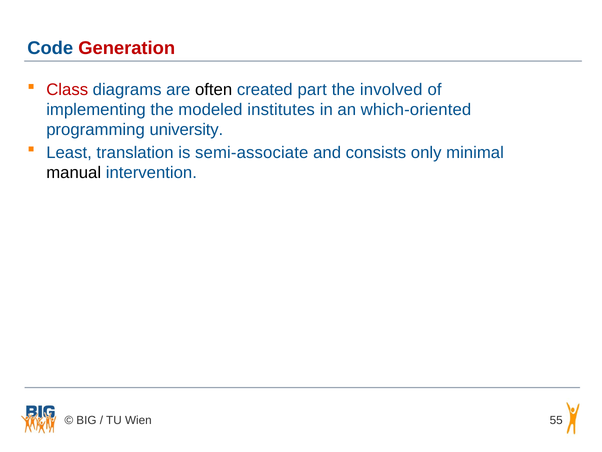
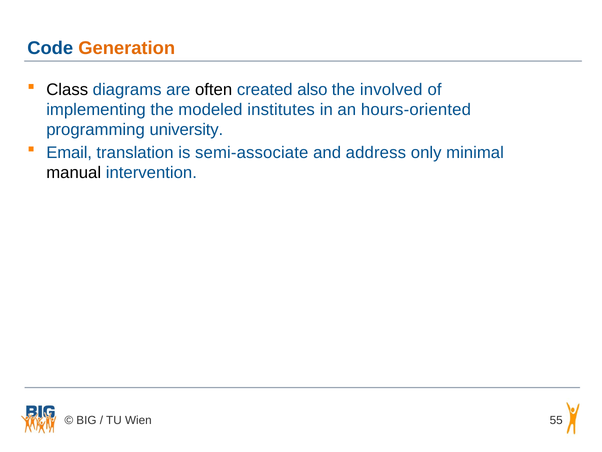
Generation colour: red -> orange (127, 48)
Class colour: red -> black (67, 90)
part: part -> also (312, 90)
which-oriented: which-oriented -> hours-oriented (416, 110)
Least: Least -> Email (69, 152)
consists: consists -> address (376, 152)
